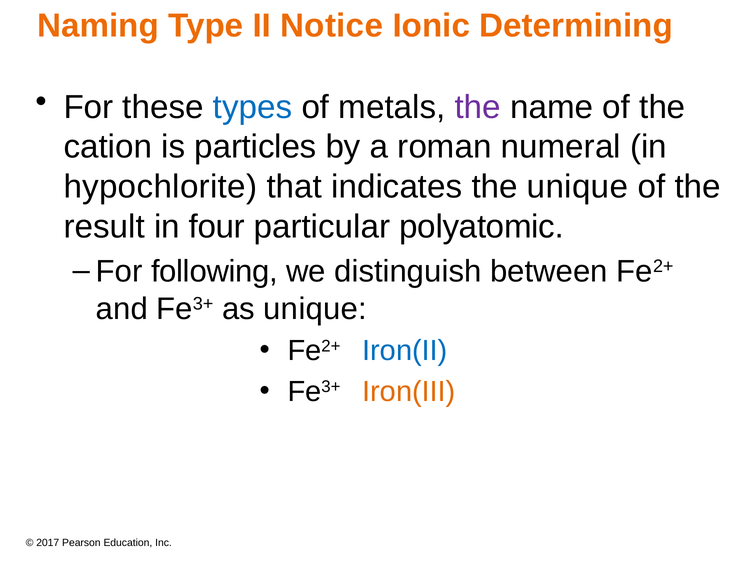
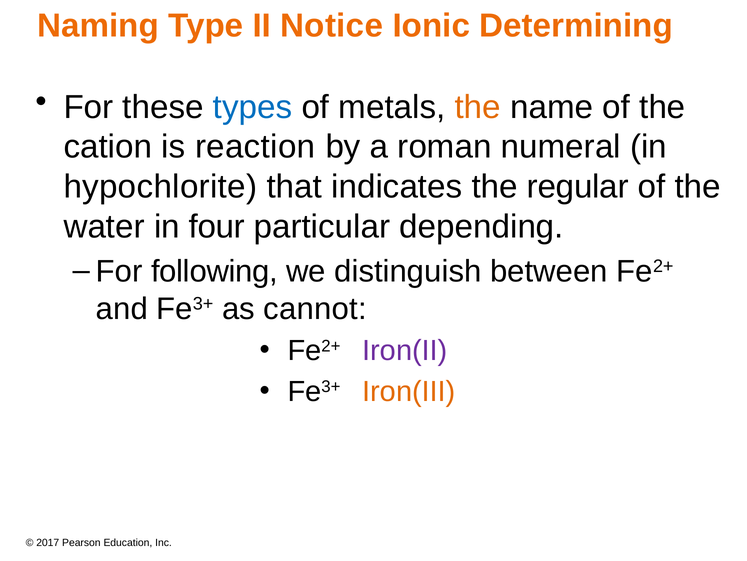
the colour: purple -> orange (478, 107)
particles: particles -> reaction (255, 147)
the unique: unique -> regular (578, 187)
result: result -> water (104, 226)
polyatomic: polyatomic -> depending (481, 226)
as unique: unique -> cannot (315, 309)
Iron(II colour: blue -> purple (405, 350)
